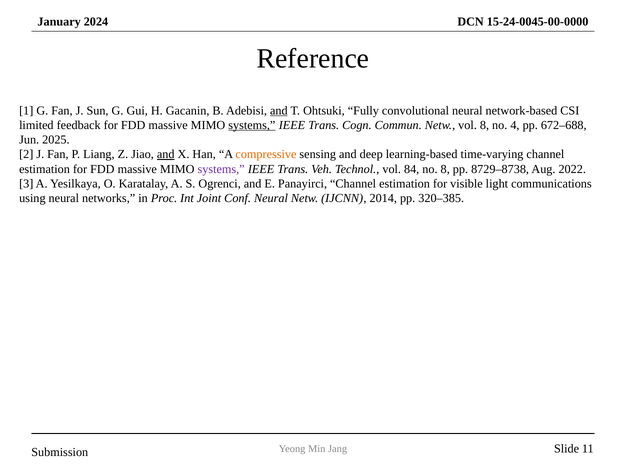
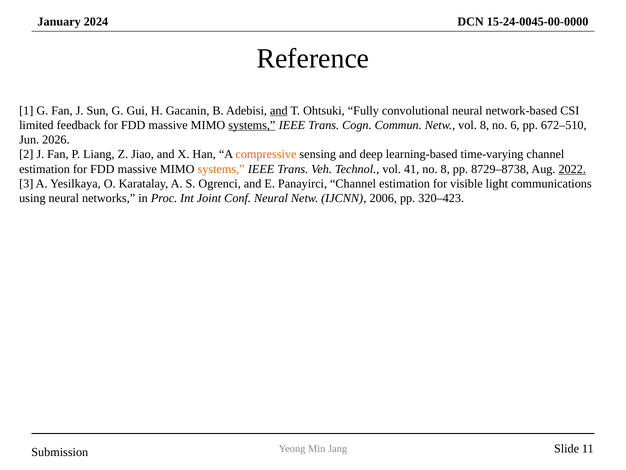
4: 4 -> 6 (515, 125)
672–688: 672–688 -> 672–510 (564, 125)
2025: 2025 -> 2026 (56, 140)
and underline: present -> none (166, 154)
systems colour: purple -> orange (221, 169)
84: 84 -> 41 (412, 169)
2022 underline: none -> present (572, 169)
2014: 2014 -> 2006 (383, 198)
320–385: 320–385 -> 320–423 (441, 198)
